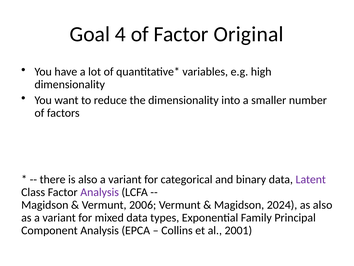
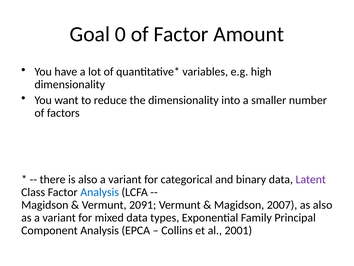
4: 4 -> 0 (120, 34)
Original: Original -> Amount (249, 34)
Analysis colour: purple -> blue (100, 192)
2006: 2006 -> 2091 (143, 205)
2024: 2024 -> 2007 (282, 205)
